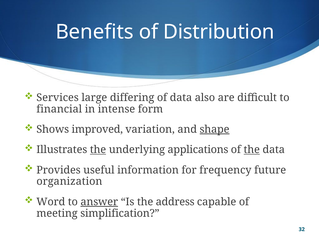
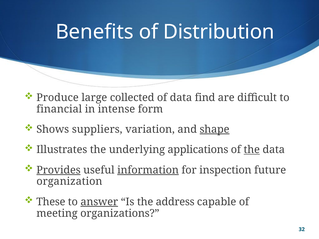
Services: Services -> Produce (58, 98)
differing: differing -> collected (132, 98)
also: also -> find (205, 98)
improved: improved -> suppliers (97, 129)
the underline: present -> none (98, 150)
Provides underline: none -> present (58, 170)
information underline: none -> present (148, 170)
frequency: frequency -> inspection (225, 170)
Word: Word -> These (51, 202)
simplification: simplification -> organizations (120, 213)
